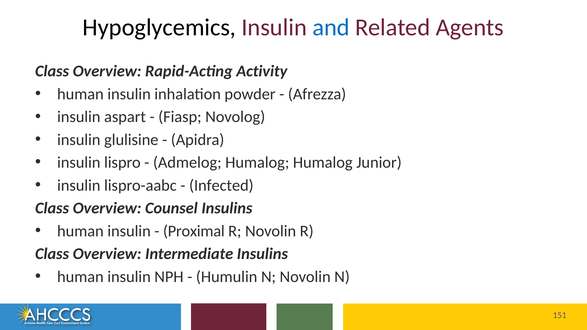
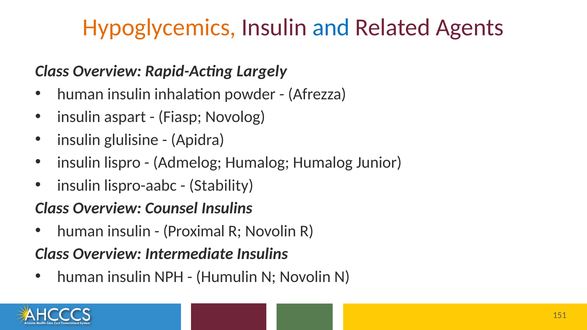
Hypoglycemics colour: black -> orange (159, 27)
Activity: Activity -> Largely (262, 71)
Infected: Infected -> Stability (221, 185)
